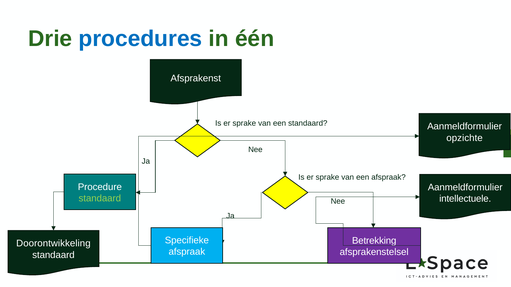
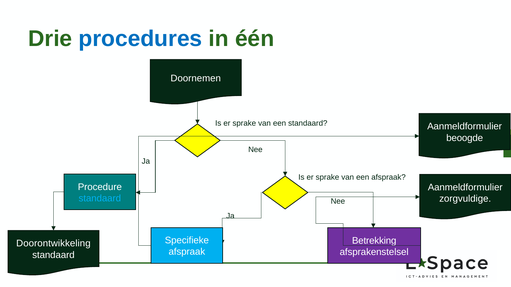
Afsprakenst: Afsprakenst -> Doornemen (196, 78)
opzichte: opzichte -> beoogde (465, 138)
standaard colour: light green -> light blue (100, 199)
intellectuele: intellectuele -> zorgvuldige (465, 199)
